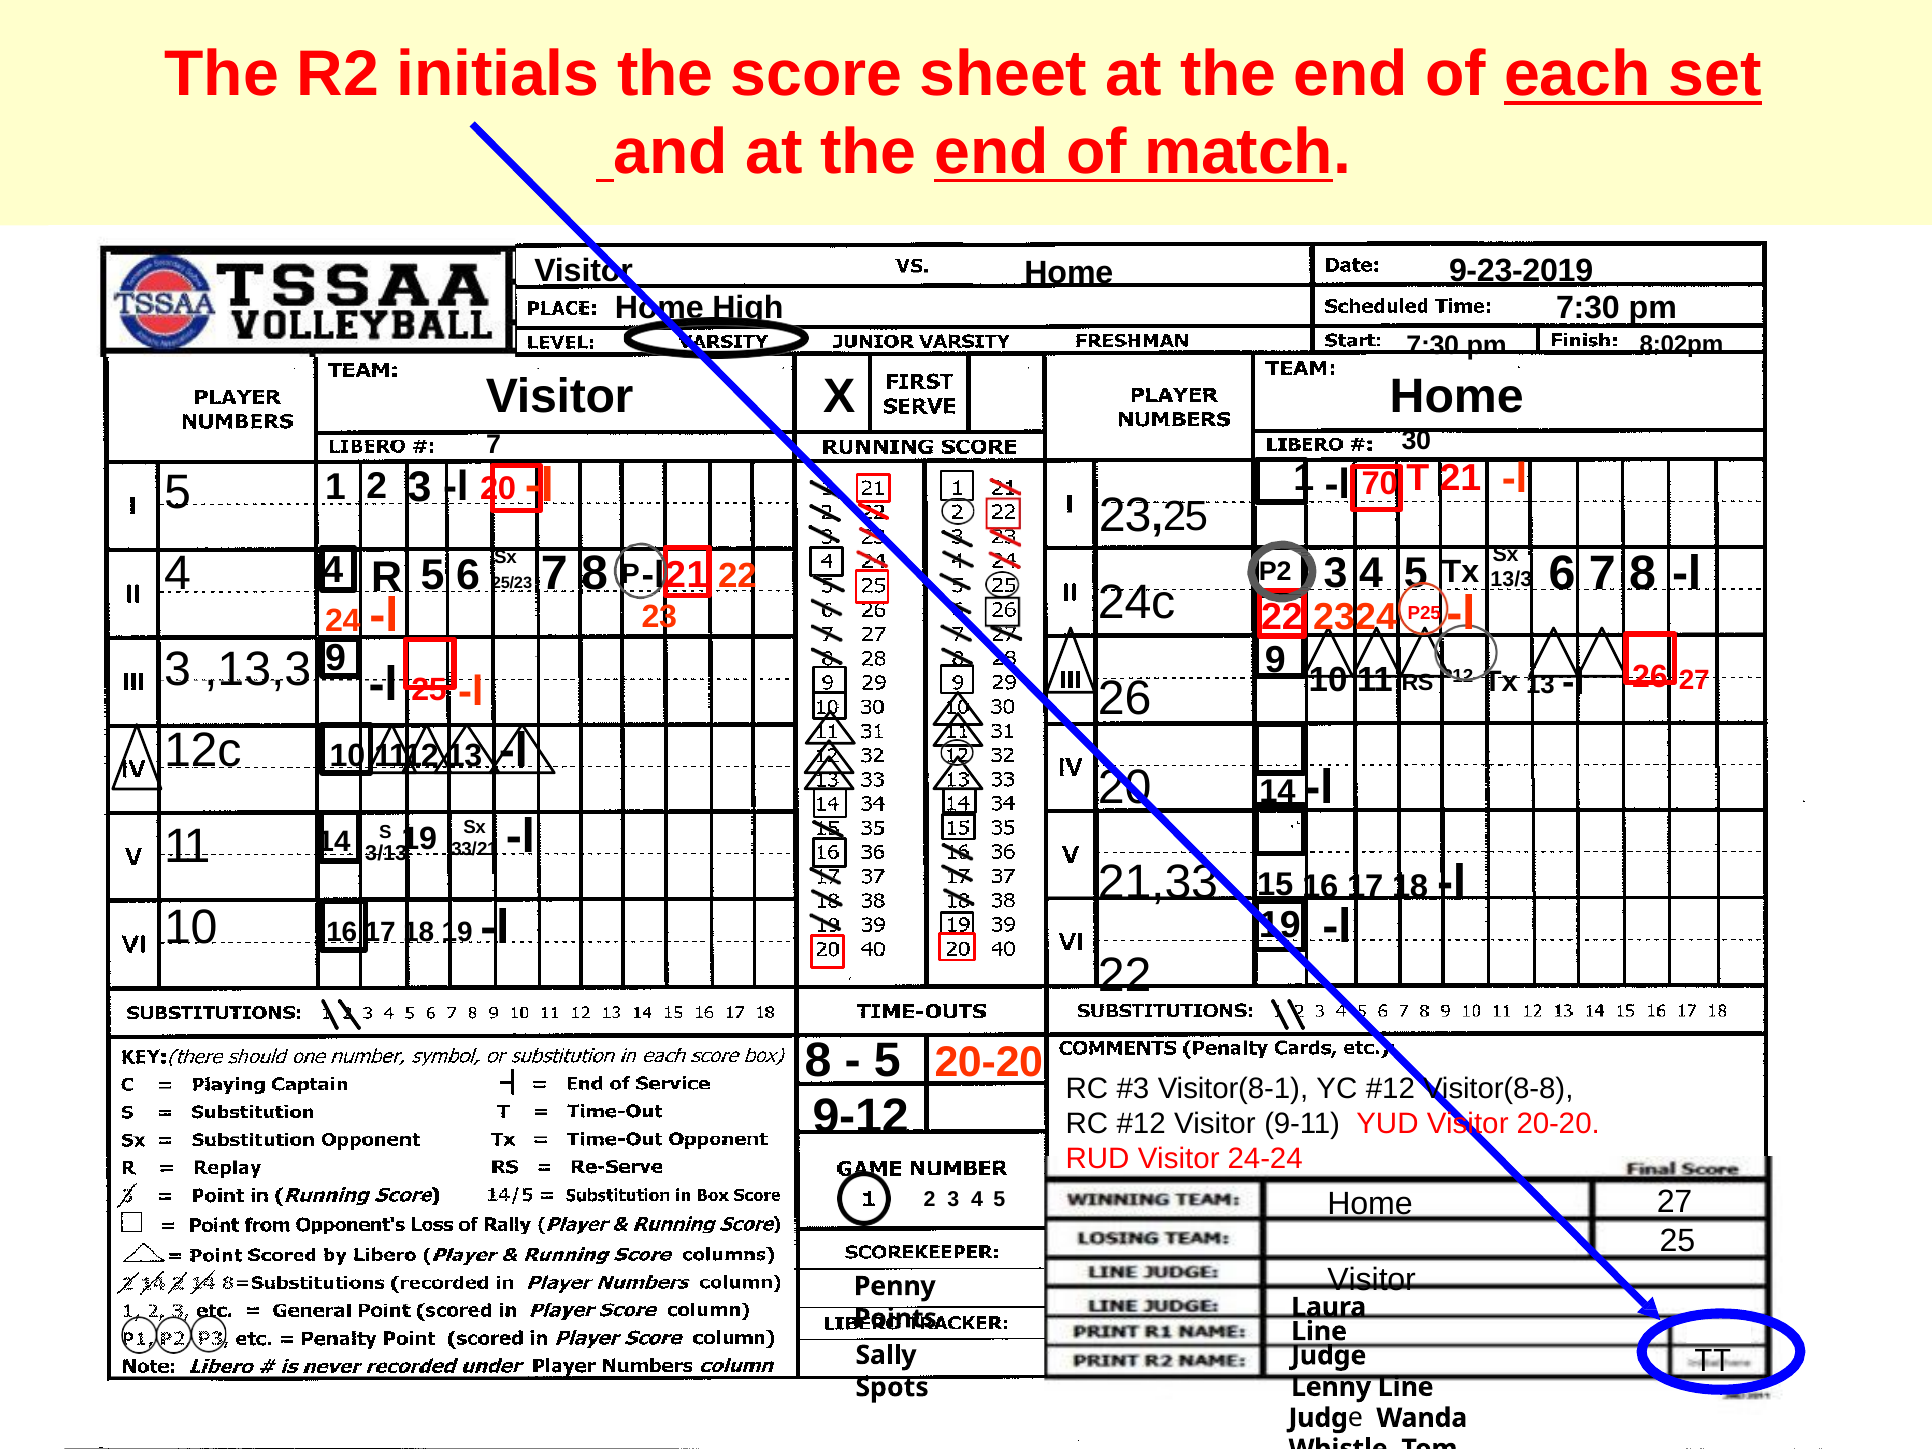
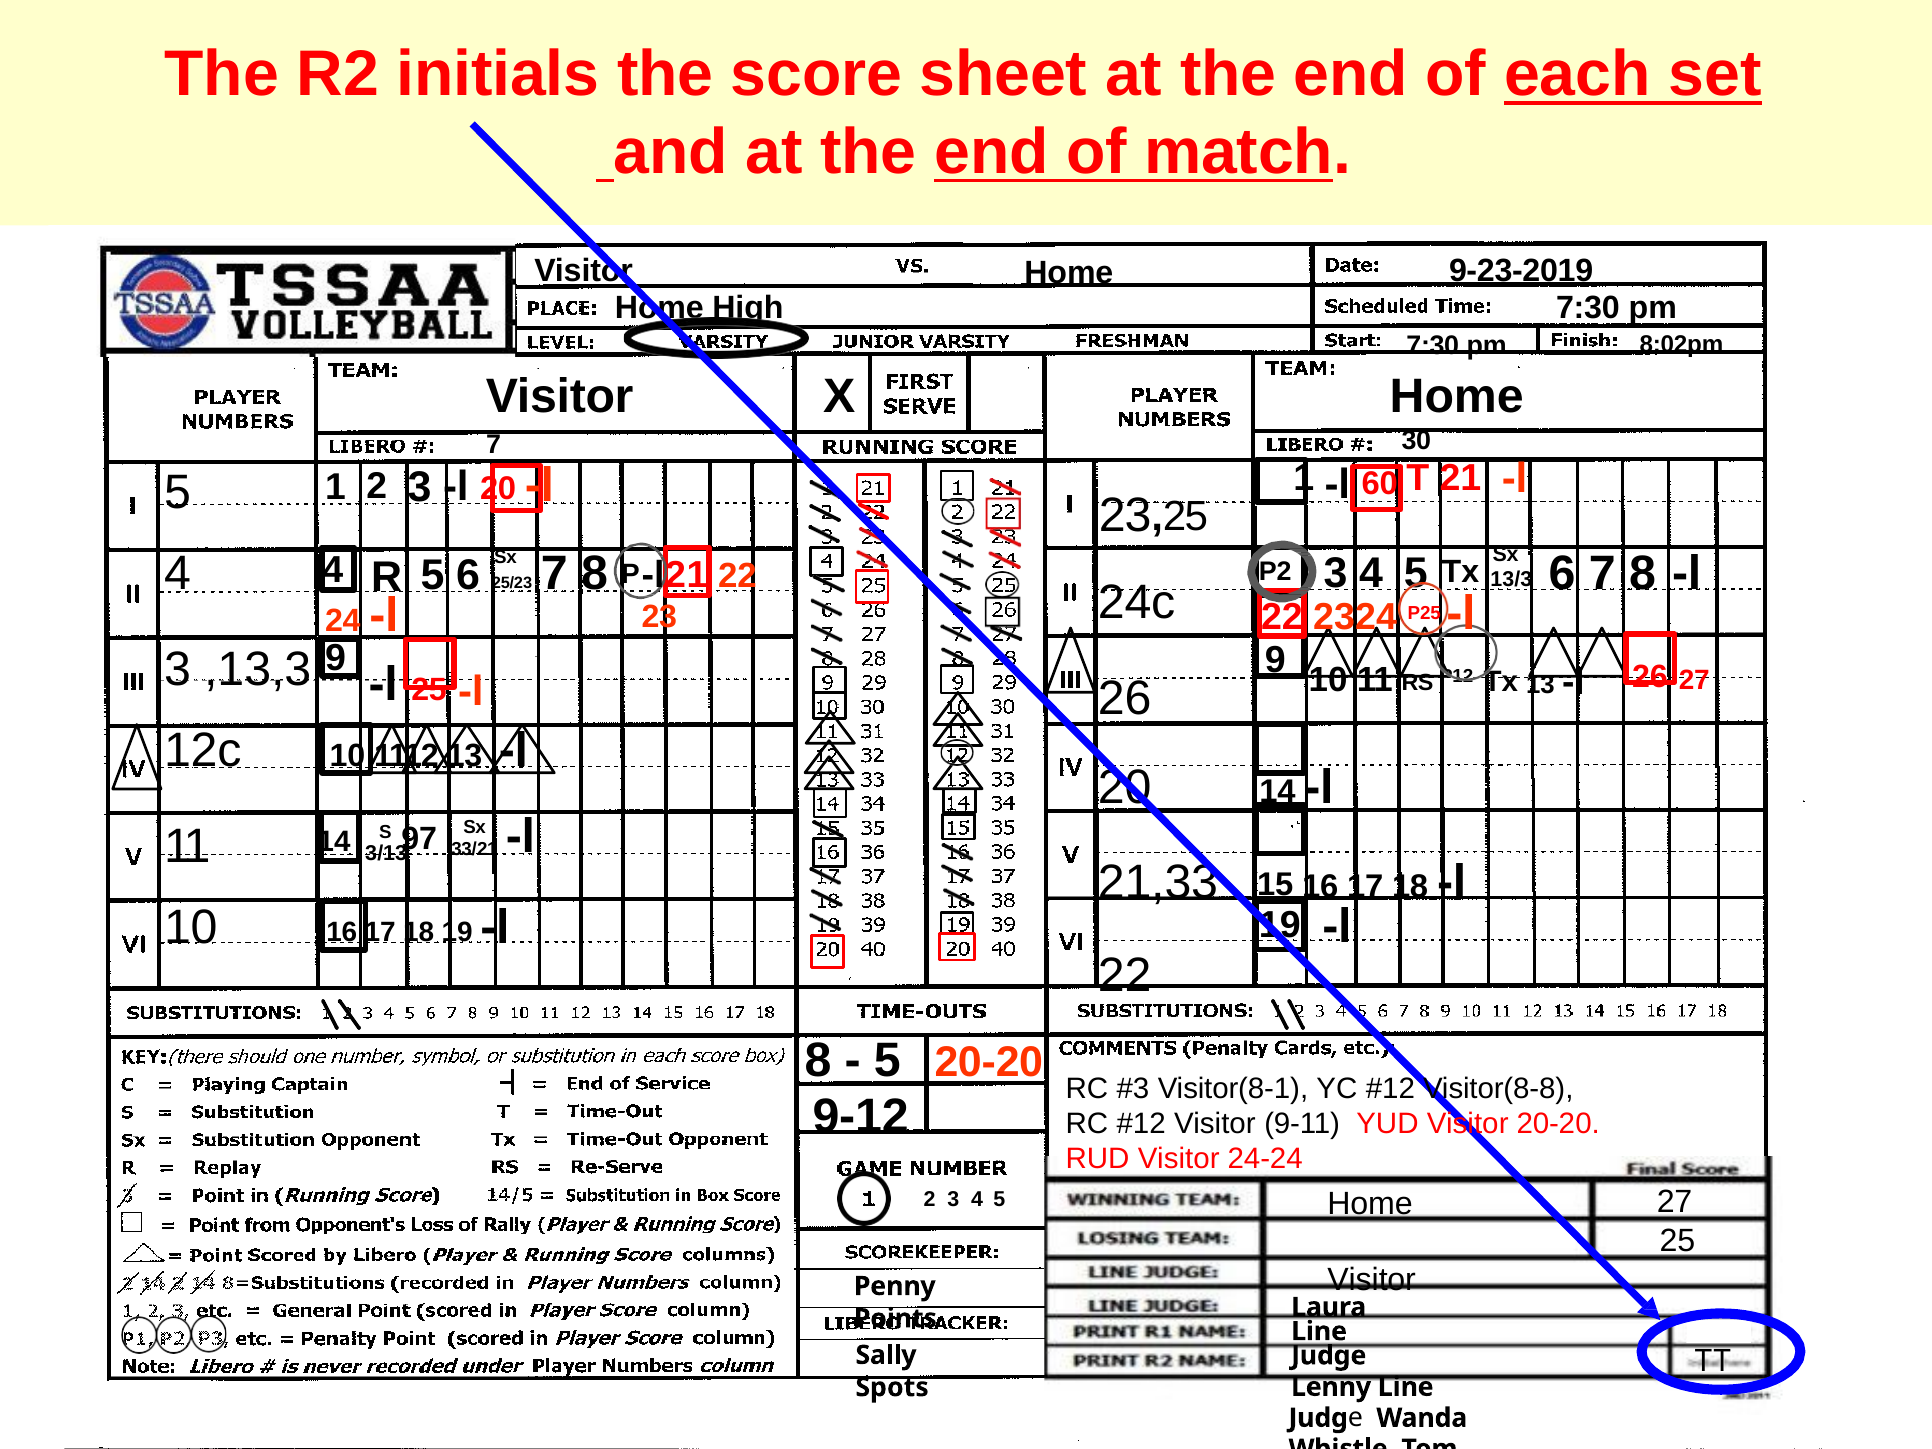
70: 70 -> 60 (1380, 483)
S 19: 19 -> 97 (419, 839)
